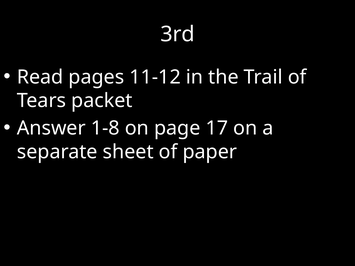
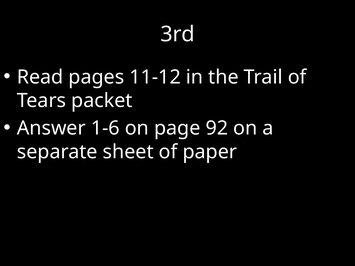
1-8: 1-8 -> 1-6 (105, 128)
17: 17 -> 92 (217, 128)
